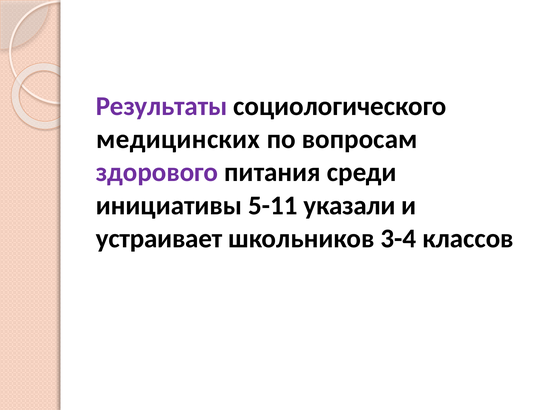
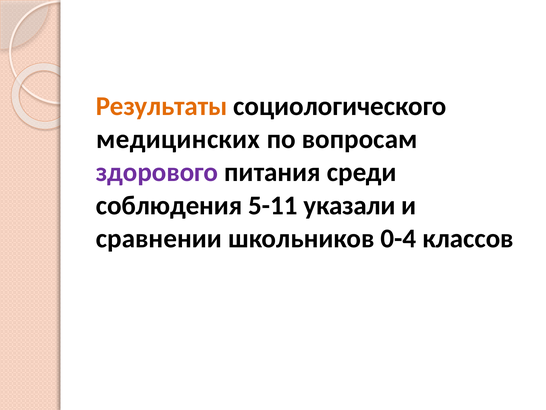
Результаты colour: purple -> orange (162, 106)
инициативы: инициативы -> соблюдения (169, 205)
устраивает: устраивает -> сравнении (159, 238)
3-4: 3-4 -> 0-4 (398, 238)
